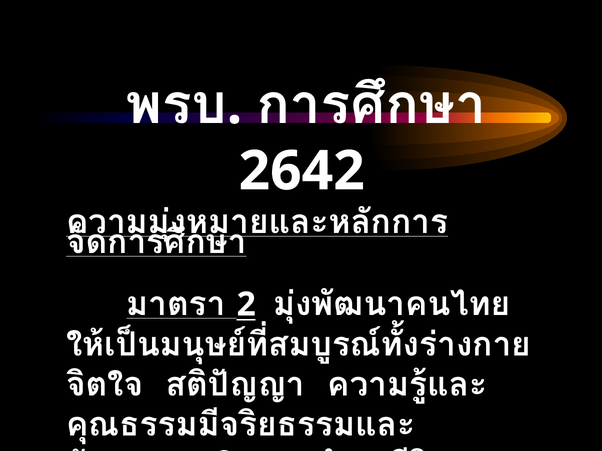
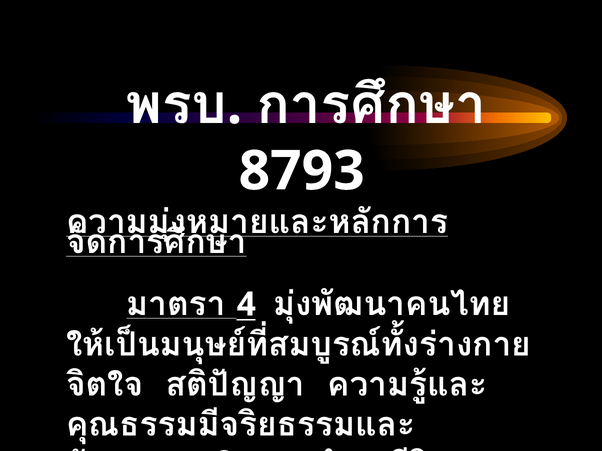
2642: 2642 -> 8793 (302, 171)
2: 2 -> 4 (246, 305)
